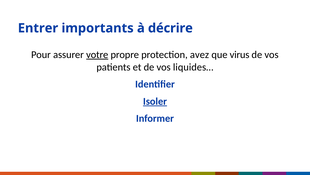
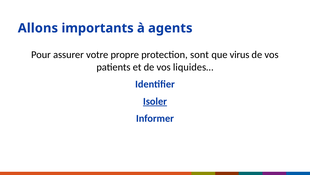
Entrer: Entrer -> Allons (38, 28)
décrire: décrire -> agents (170, 28)
votre underline: present -> none (97, 54)
avez: avez -> sont (200, 54)
